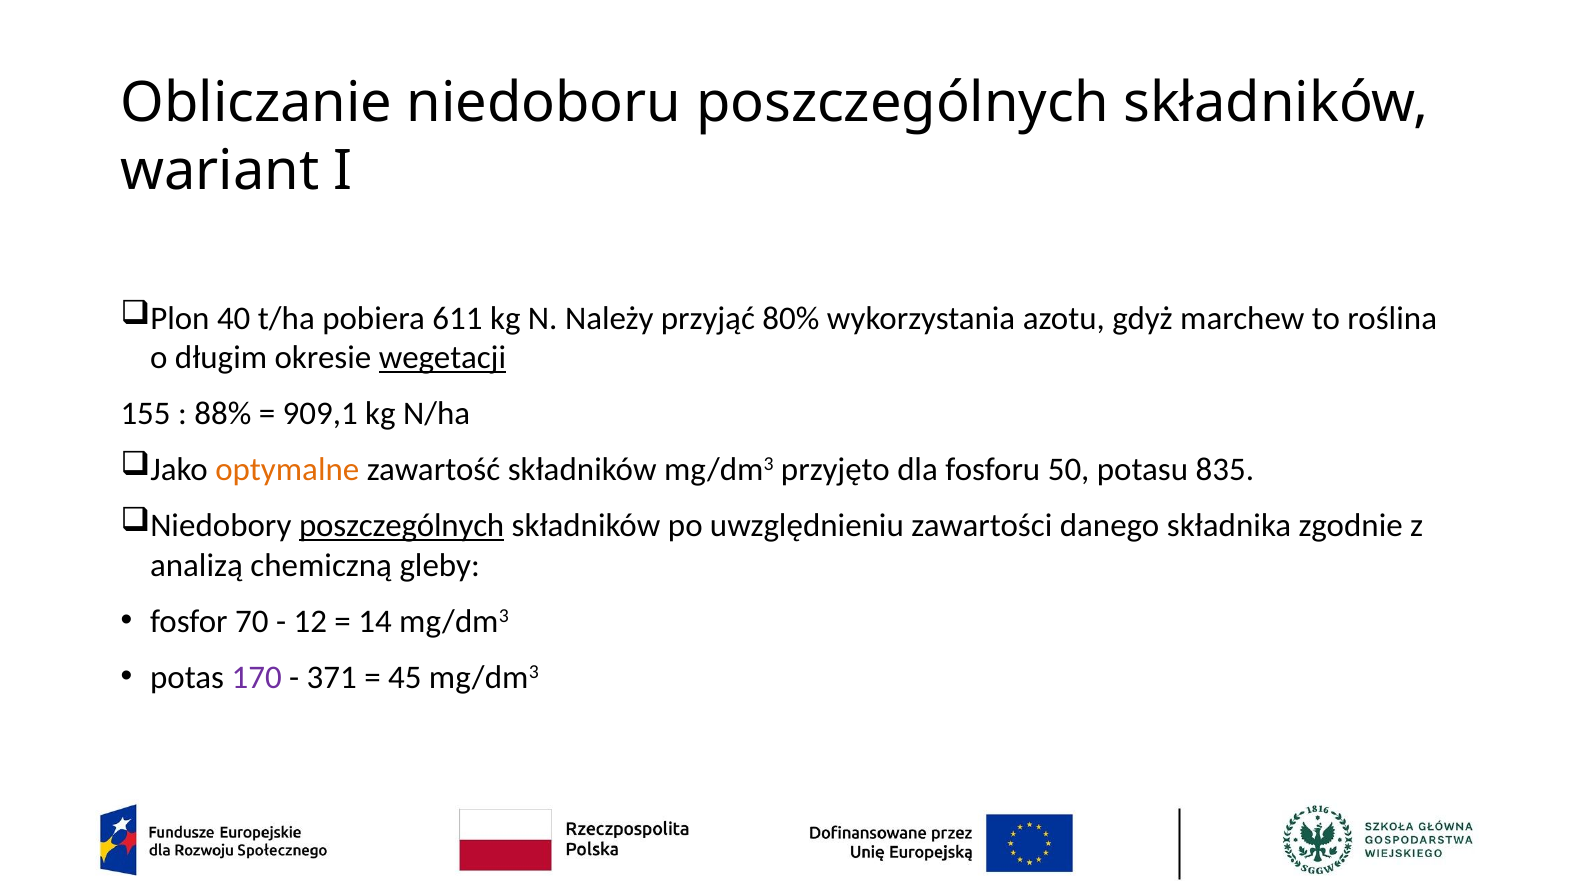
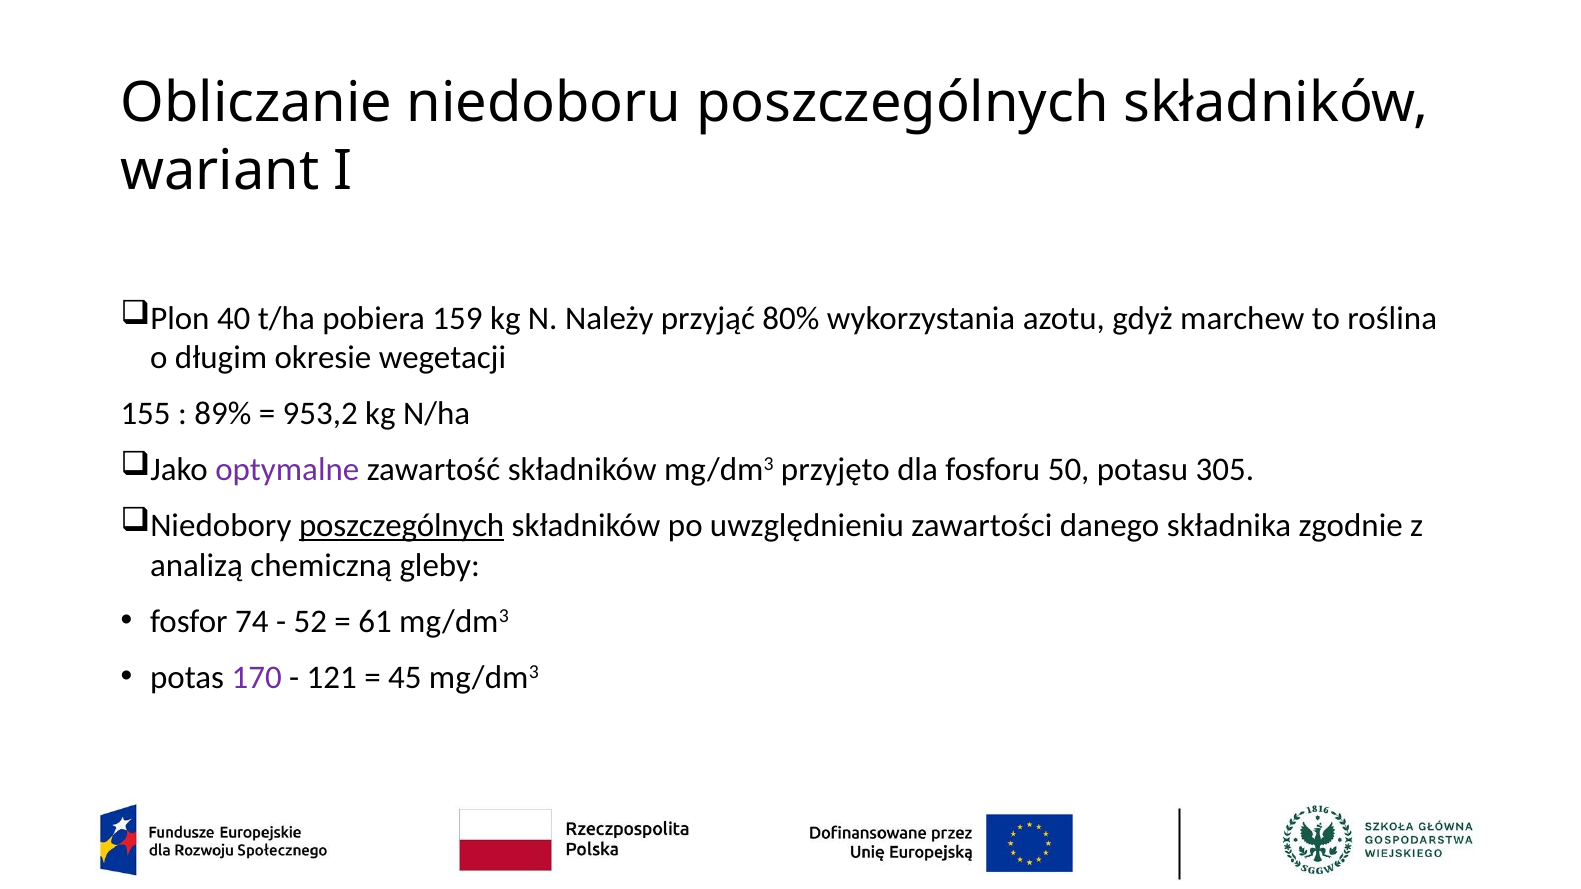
611: 611 -> 159 (457, 319)
wegetacji underline: present -> none (442, 358)
88%: 88% -> 89% (223, 414)
909,1: 909,1 -> 953,2 (320, 414)
optymalne colour: orange -> purple (287, 470)
835: 835 -> 305 (1225, 470)
70: 70 -> 74 (252, 622)
12: 12 -> 52 (310, 622)
14: 14 -> 61 (375, 622)
371: 371 -> 121 (332, 678)
